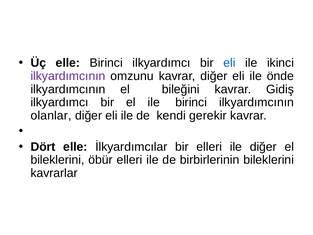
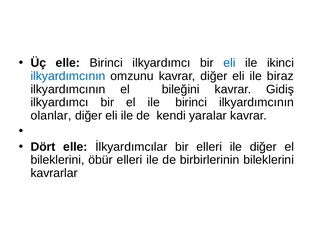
ilkyardımcının colour: purple -> blue (68, 76)
önde: önde -> biraz (280, 76)
gerekir: gerekir -> yaralar (208, 115)
